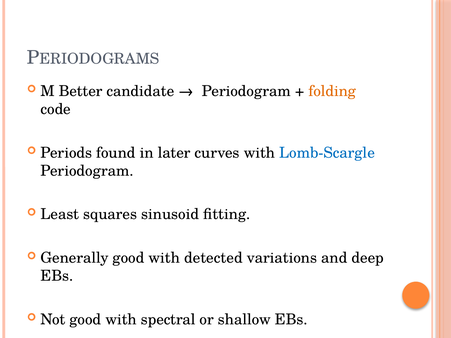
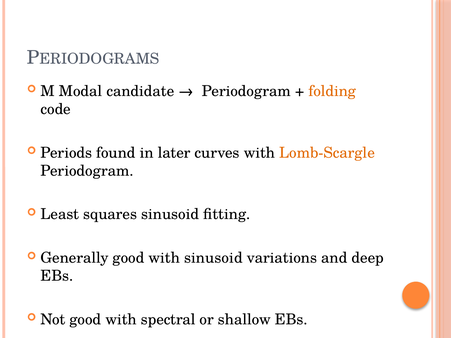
Better: Better -> Modal (81, 91)
Lomb-Scargle colour: blue -> orange (327, 153)
with detected: detected -> sinusoid (213, 258)
